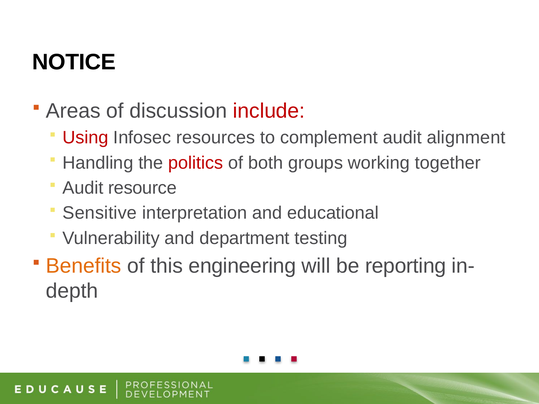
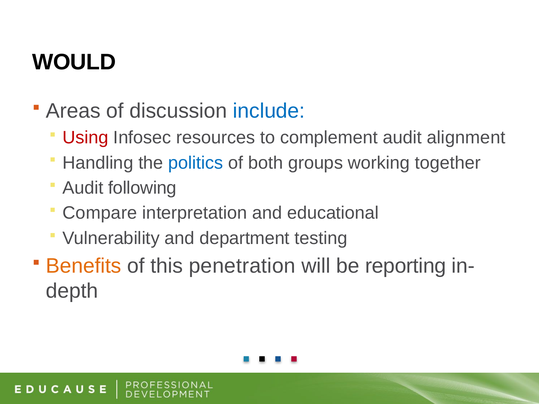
NOTICE: NOTICE -> WOULD (74, 62)
include colour: red -> blue (269, 111)
politics colour: red -> blue (196, 163)
resource: resource -> following (142, 188)
Sensitive: Sensitive -> Compare (100, 213)
engineering: engineering -> penetration (242, 266)
